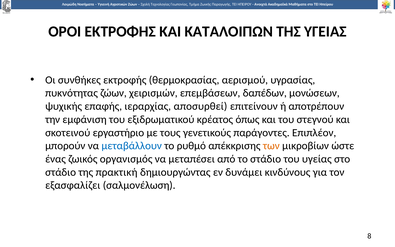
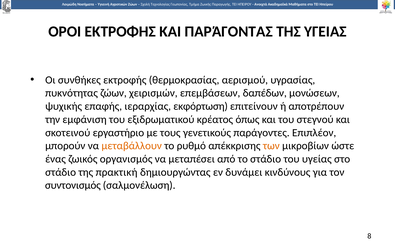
ΚΑΤΑΛΟΙΠΩΝ: ΚΑΤΑΛΟΙΠΩΝ -> ΠΑΡΆΓΟΝΤΑΣ (229, 32)
αποσυρθεί: αποσυρθεί -> εκφόρτωση (201, 106)
μεταβάλλουν colour: blue -> orange (132, 146)
εξασφαλίζει: εξασφαλίζει -> συντονισμός (73, 185)
